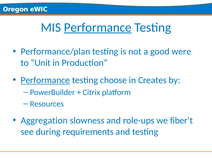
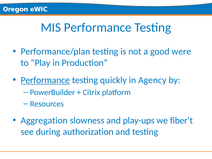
Performance underline: present -> none (98, 27)
Unit: Unit -> Play (41, 63)
choose: choose -> quickly (113, 80)
Creates: Creates -> Agency (152, 80)
role-ups: role-ups -> play-ups (139, 121)
requirements: requirements -> authorization (88, 132)
